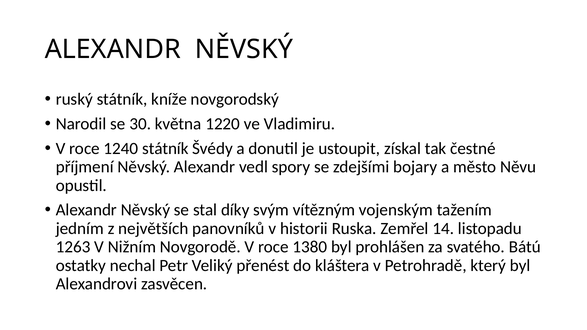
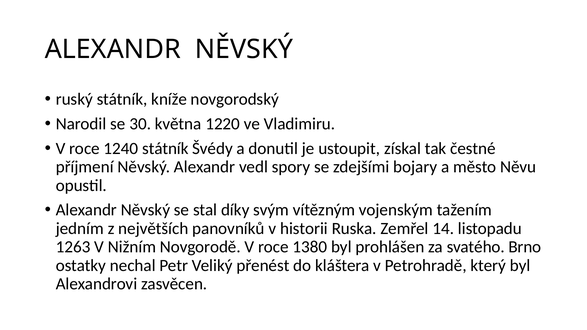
Bátú: Bátú -> Brno (525, 247)
